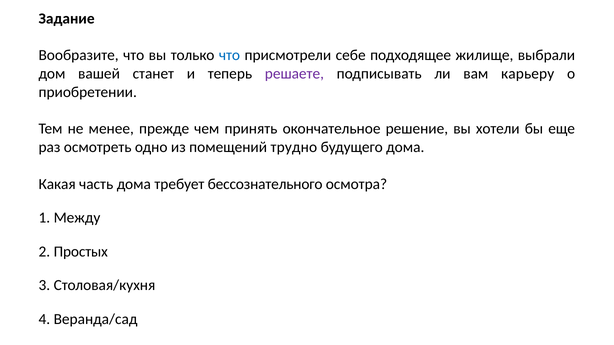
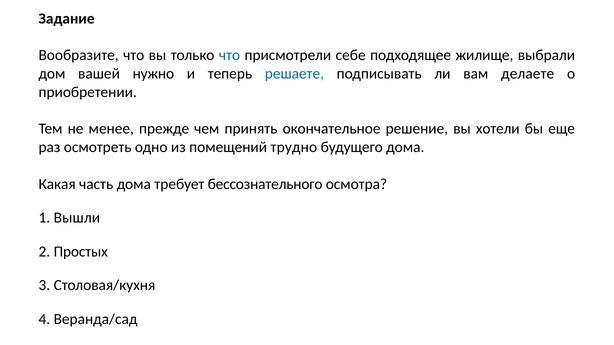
станет: станет -> нужно (153, 74)
решаете colour: purple -> blue (294, 74)
карьеру: карьеру -> делаете (528, 74)
Между: Между -> Вышли (77, 218)
